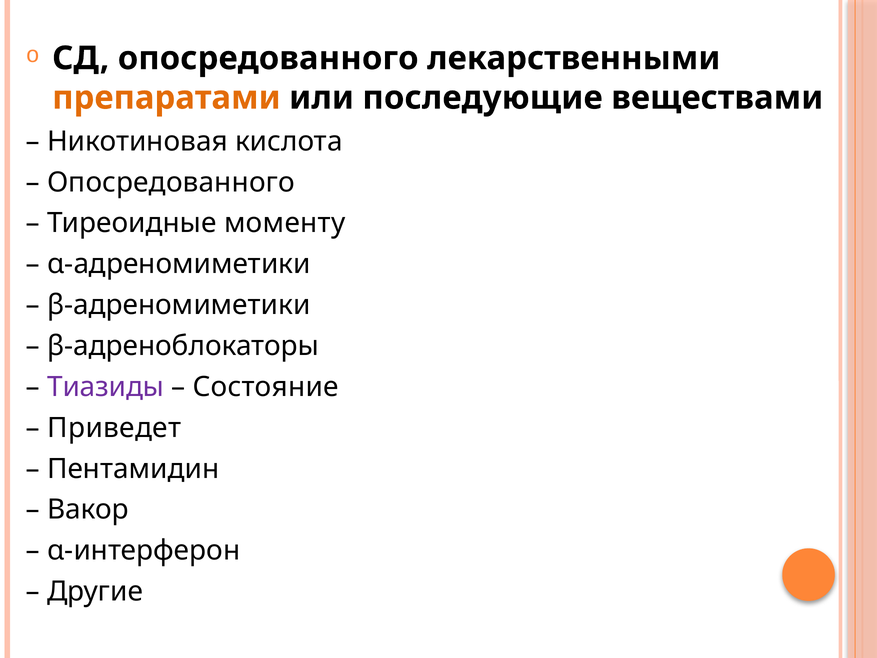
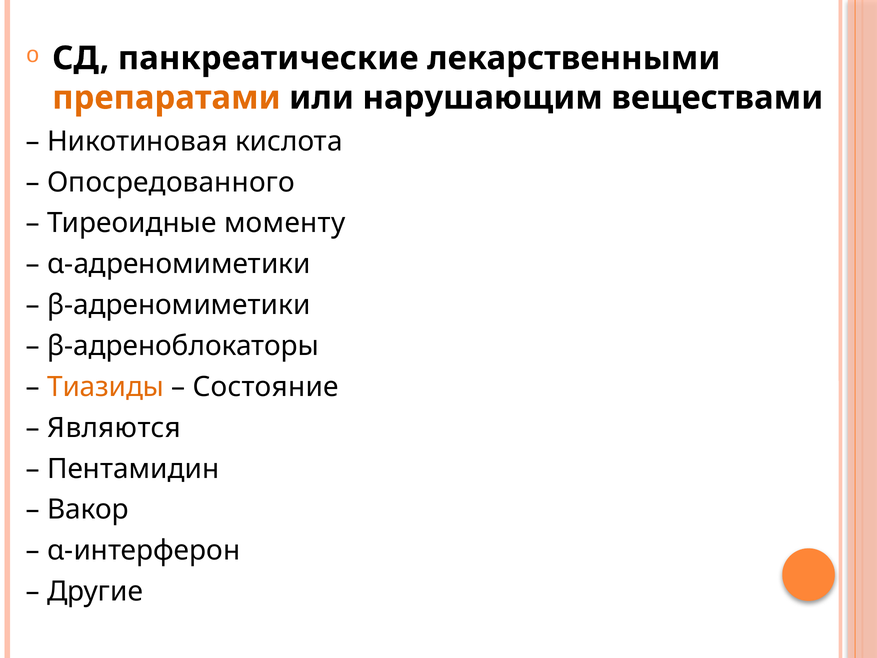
СД опосредованного: опосредованного -> панкреатические (268, 58)
последующие: последующие -> нарушающим (483, 98)
Тиазиды colour: purple -> orange (106, 387)
Приведет: Приведет -> Являются (114, 428)
